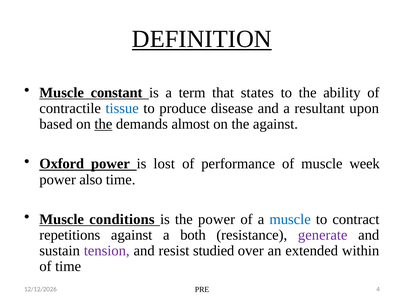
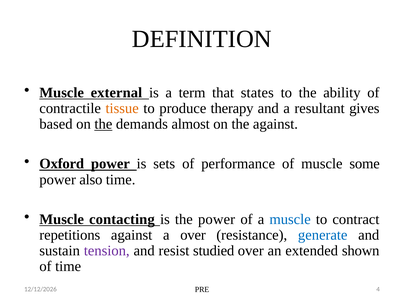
DEFINITION underline: present -> none (202, 39)
constant: constant -> external (116, 93)
tissue colour: blue -> orange (122, 108)
disease: disease -> therapy (232, 108)
upon: upon -> gives (364, 108)
lost: lost -> sets (164, 164)
week: week -> some (365, 164)
conditions: conditions -> contacting (122, 219)
a both: both -> over (193, 235)
generate colour: purple -> blue (323, 235)
within: within -> shown (361, 251)
